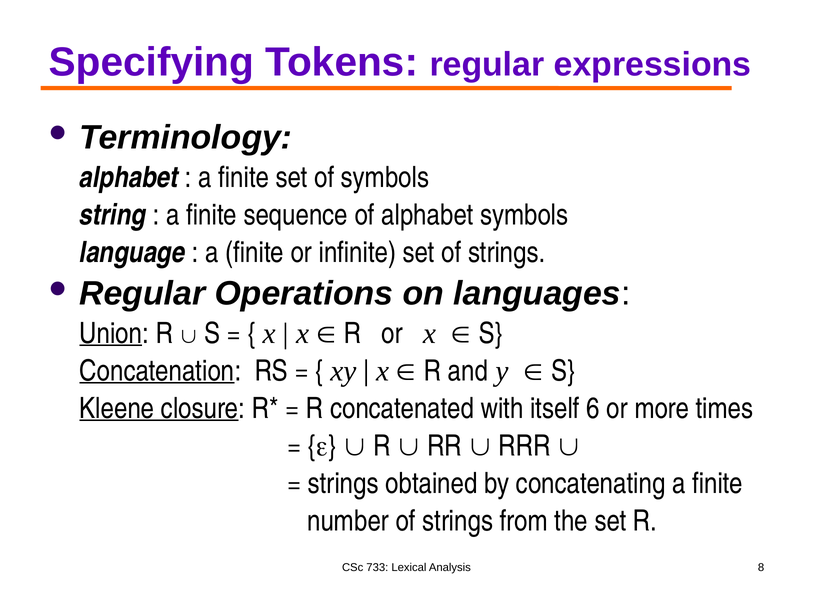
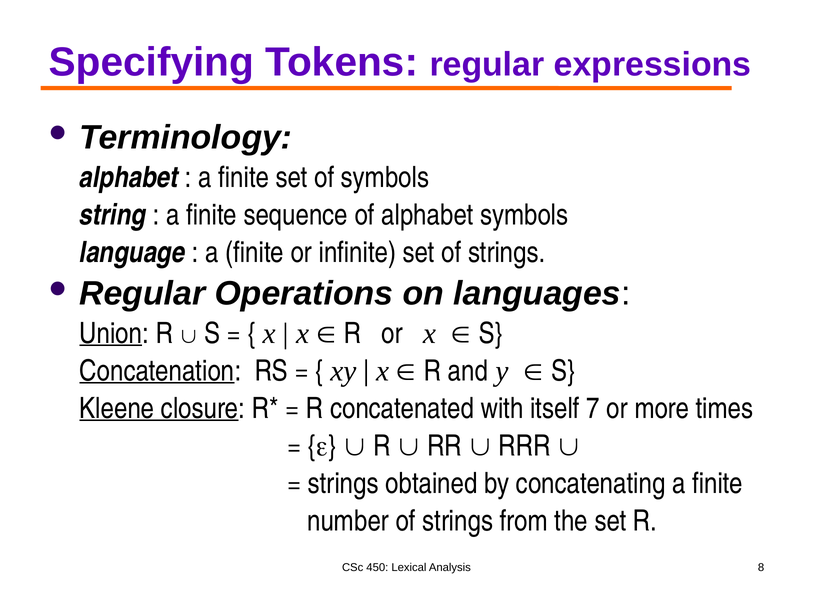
6: 6 -> 7 (593, 408)
733: 733 -> 450 (377, 567)
